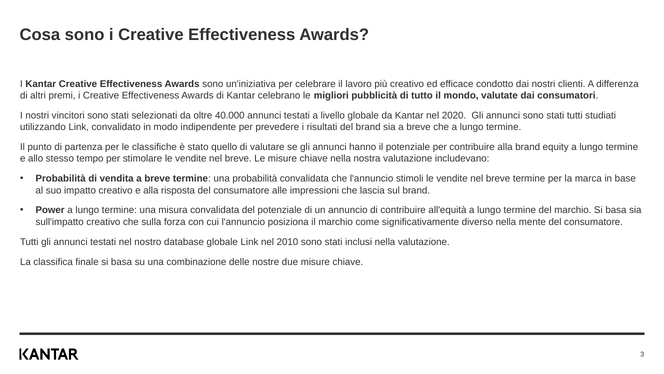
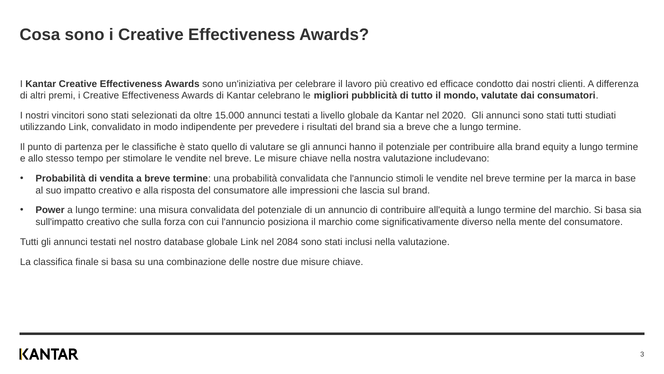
40.000: 40.000 -> 15.000 (230, 115)
2010: 2010 -> 2084 (287, 242)
